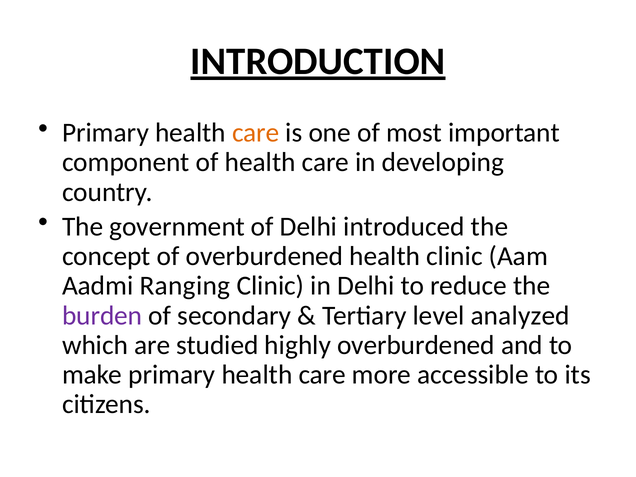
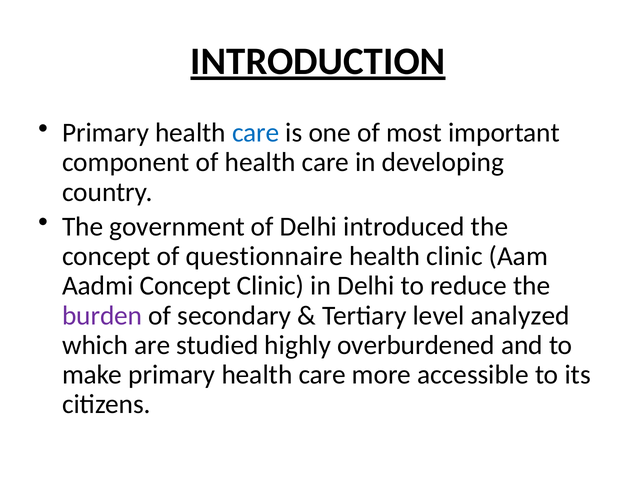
care colour: orange -> blue (256, 133)
of overburdened: overburdened -> questionnaire (264, 256)
Aadmi Ranging: Ranging -> Concept (185, 286)
